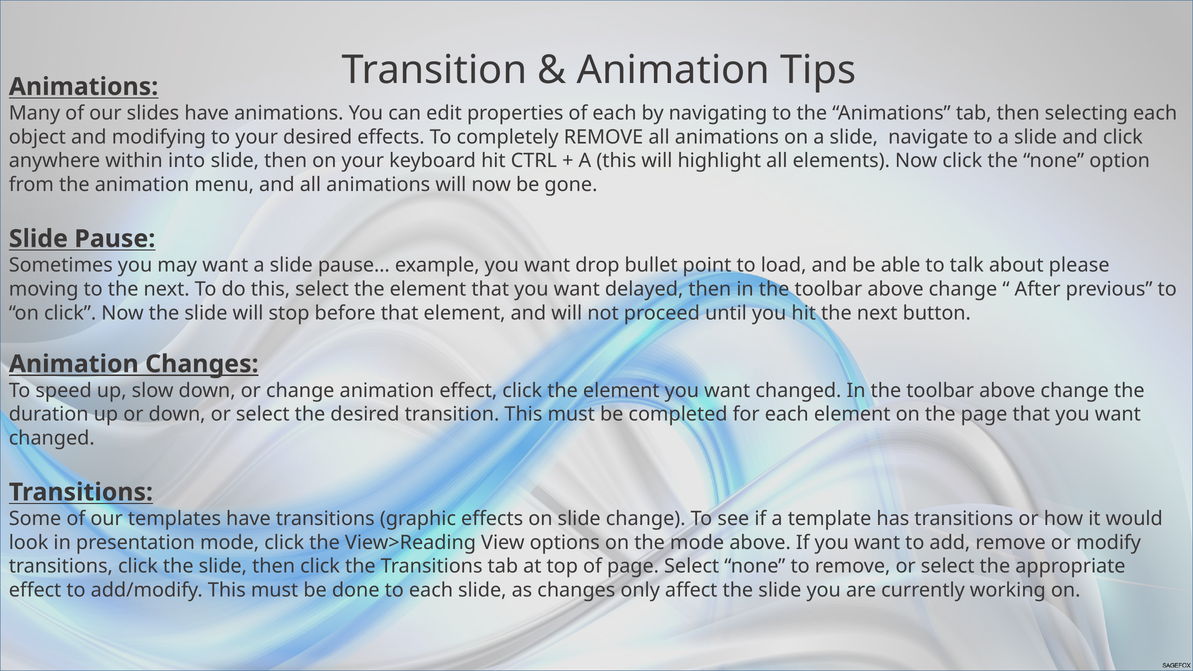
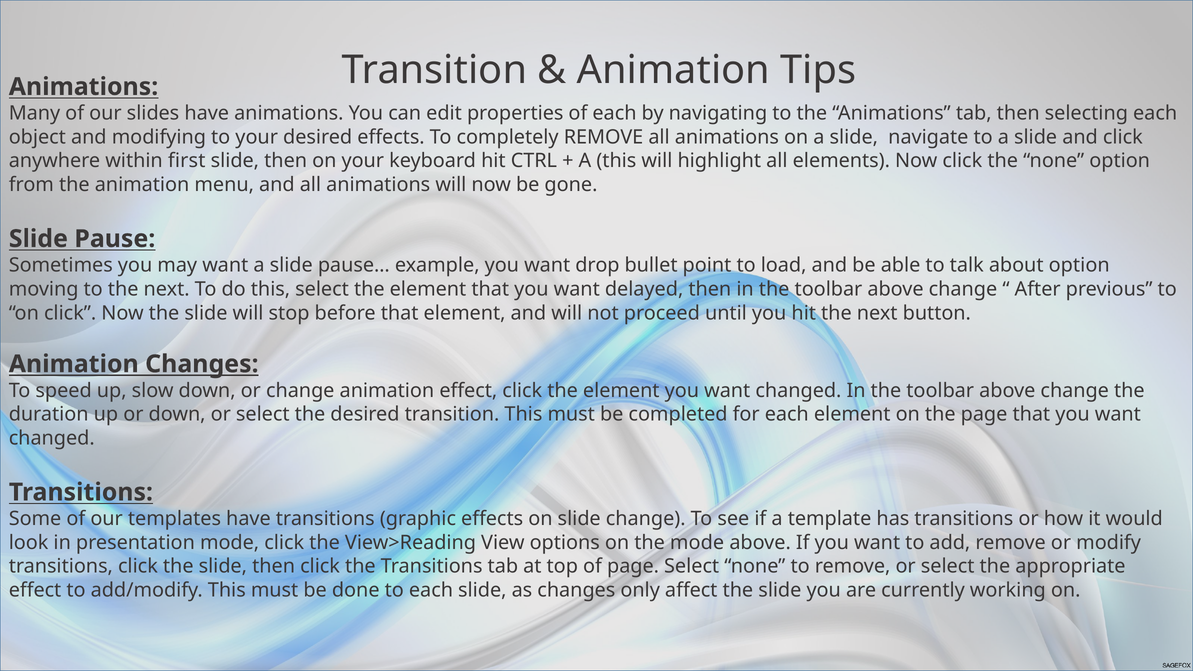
into: into -> first (187, 161)
about please: please -> option (1079, 265)
